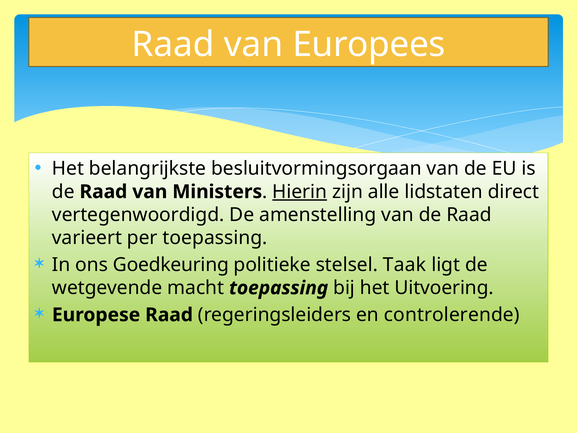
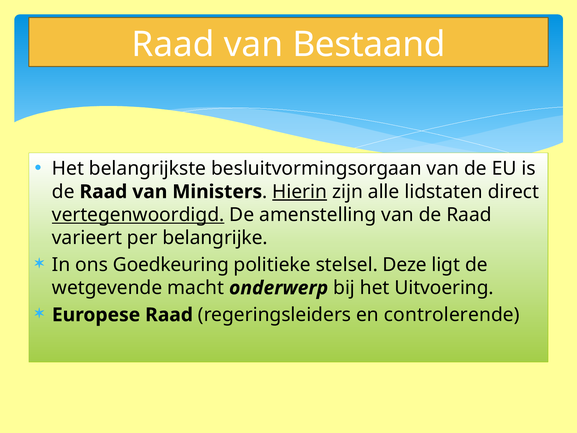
Europees: Europees -> Bestaand (369, 44)
vertegenwoordigd underline: none -> present (138, 215)
per toepassing: toepassing -> belangrijke (215, 238)
Taak: Taak -> Deze (405, 265)
macht toepassing: toepassing -> onderwerp (279, 288)
